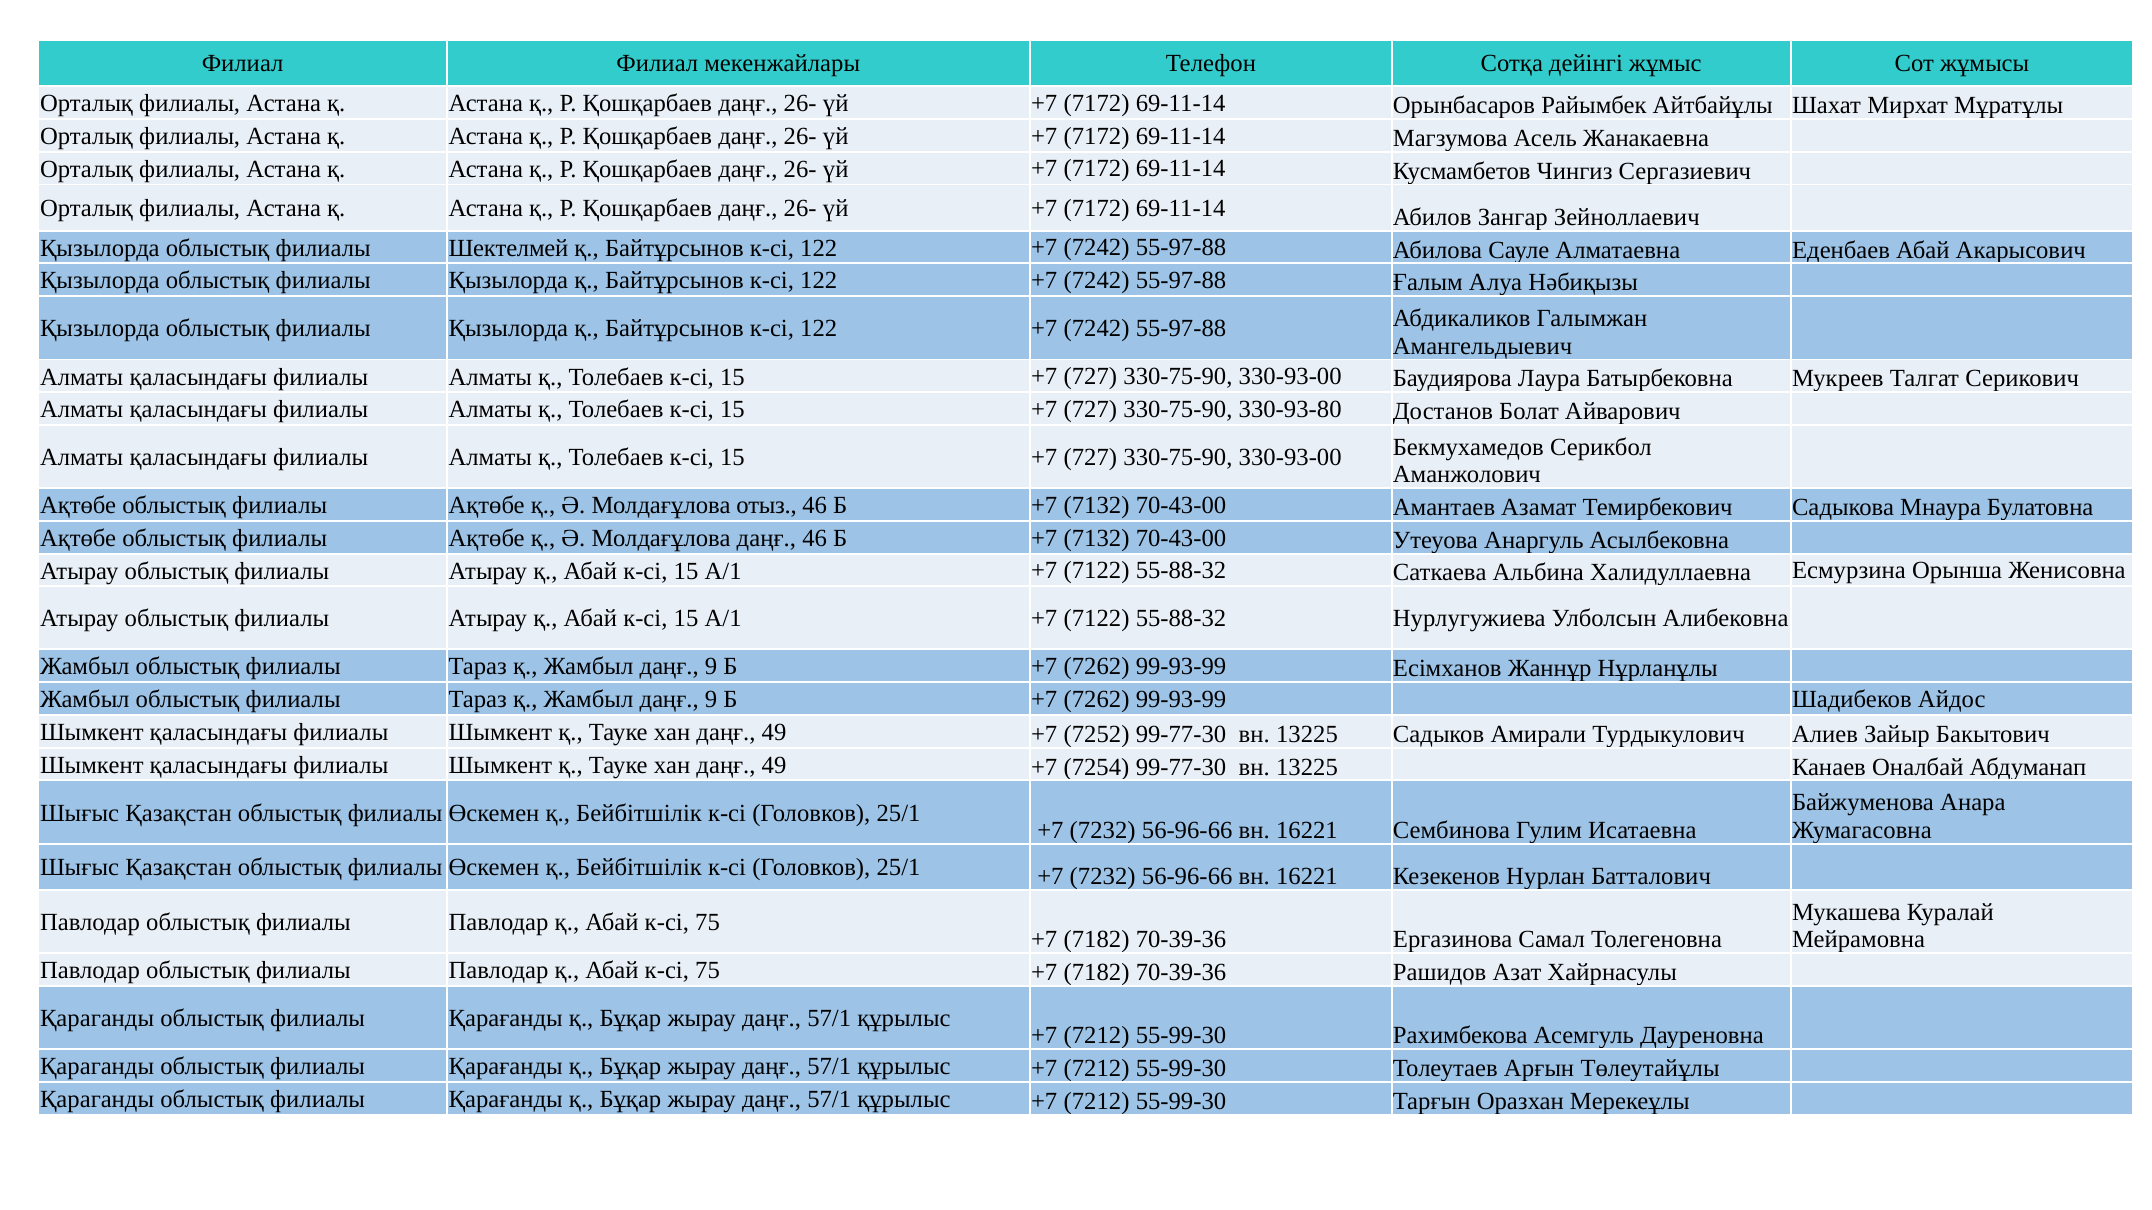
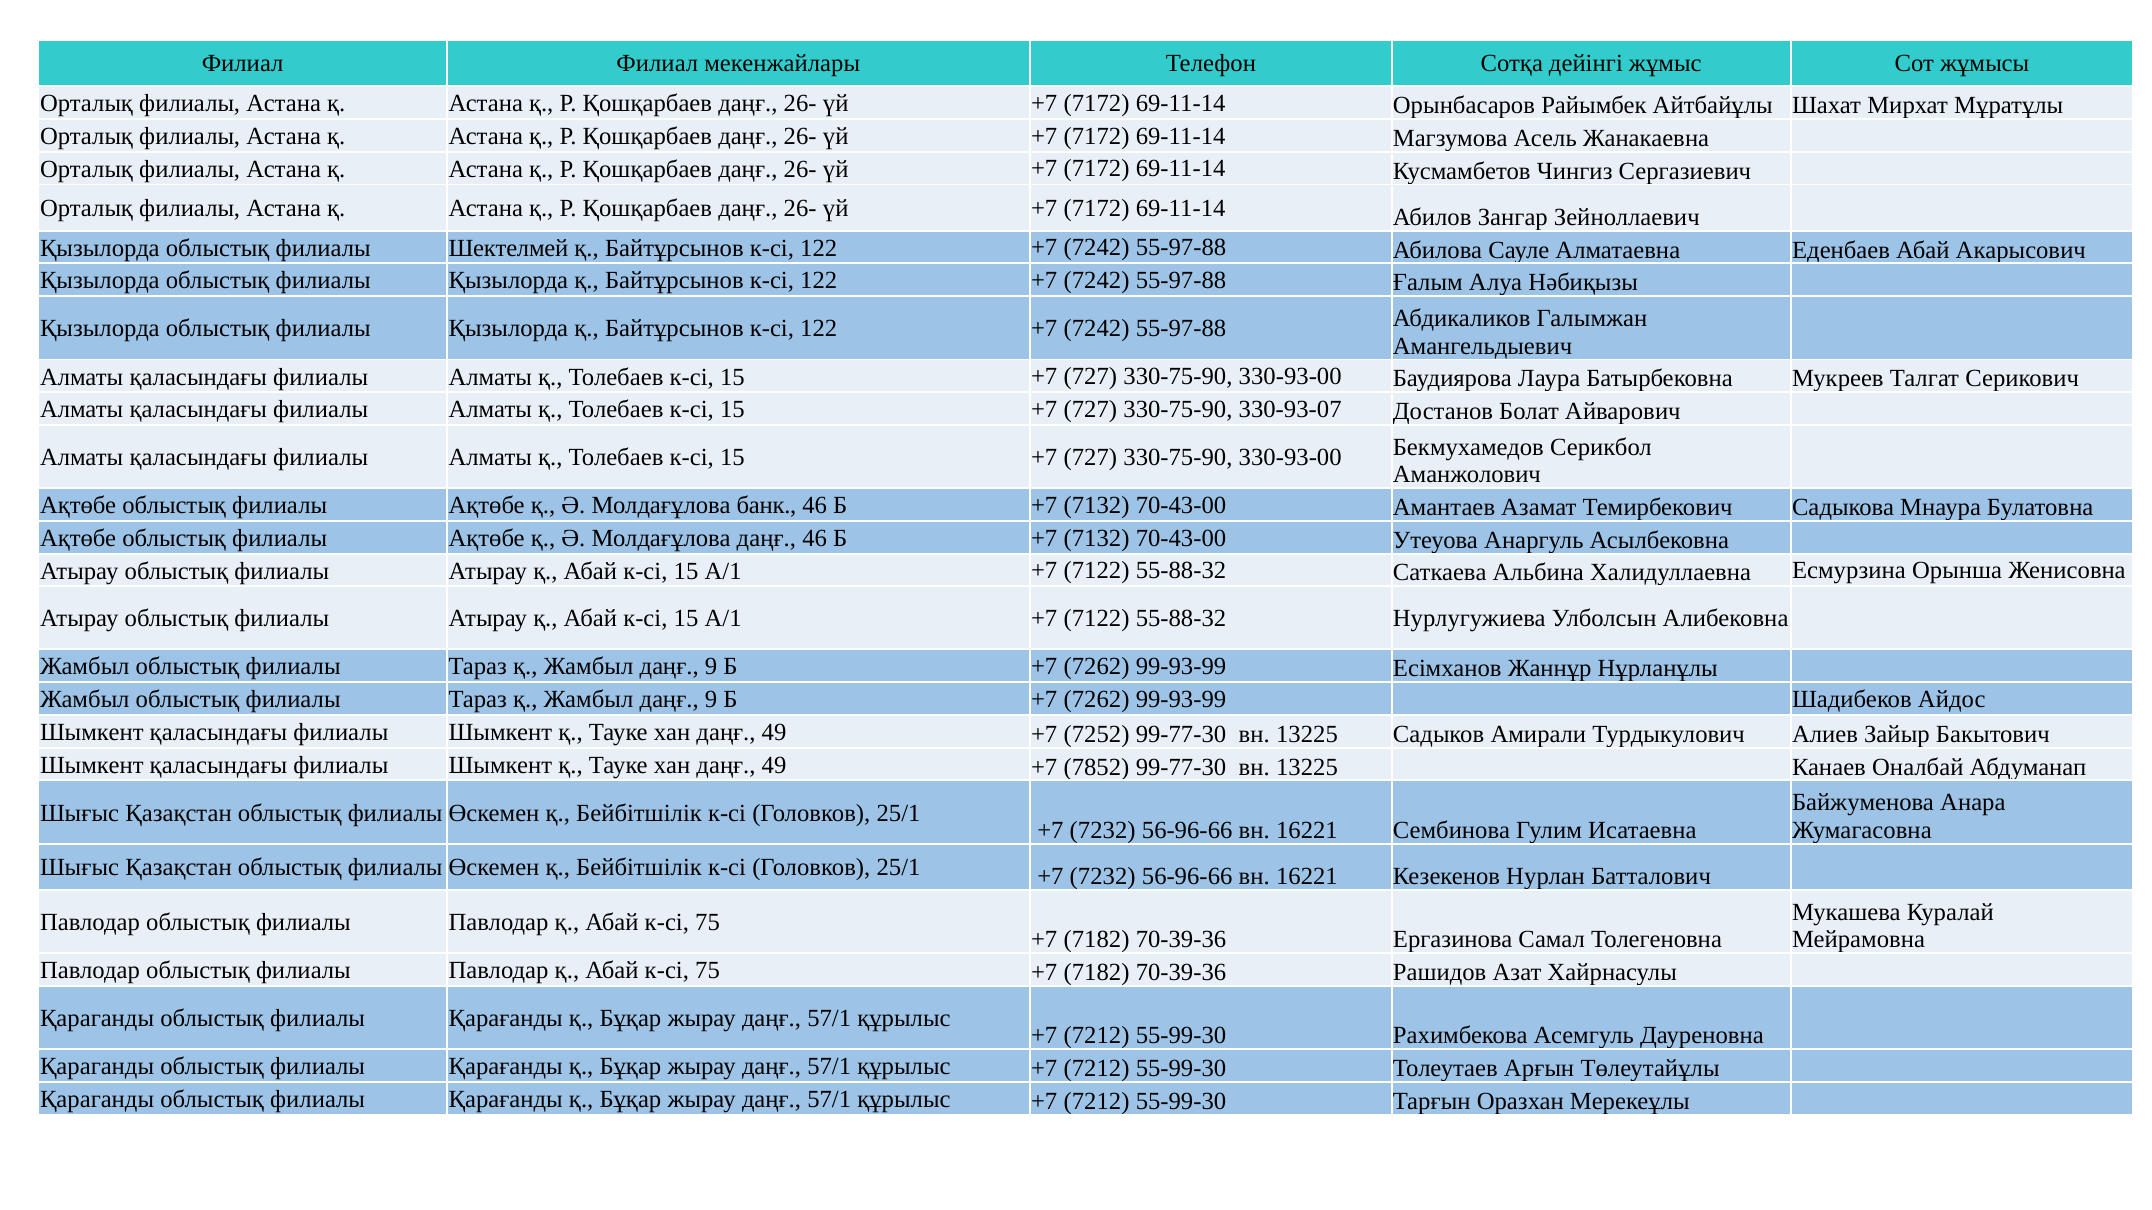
330-93-80: 330-93-80 -> 330-93-07 (1290, 410)
отыз: отыз -> банк (767, 506)
7254: 7254 -> 7852 (1096, 767)
